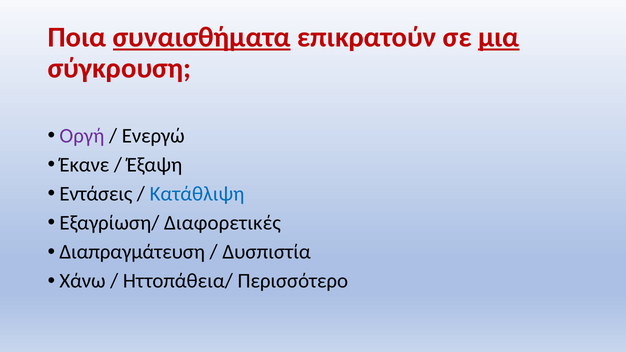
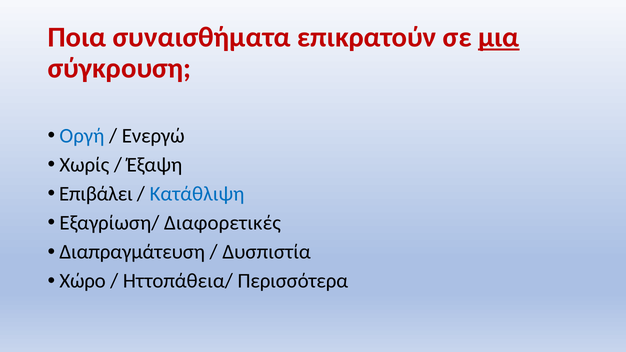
συναισθήματα underline: present -> none (202, 37)
Οργή colour: purple -> blue (82, 136)
Έκανε: Έκανε -> Χωρίς (84, 165)
Εντάσεις: Εντάσεις -> Επιβάλει (96, 194)
Χάνω: Χάνω -> Χώρο (83, 281)
Περισσότερο: Περισσότερο -> Περισσότερα (293, 281)
